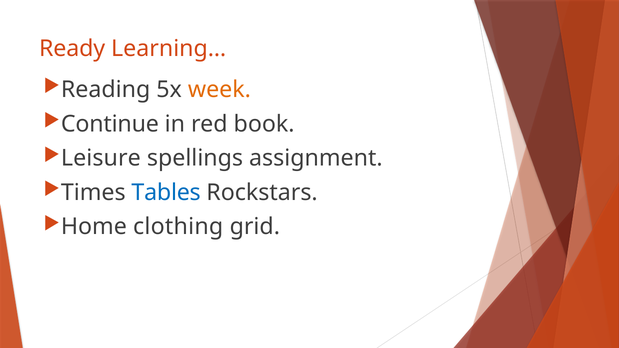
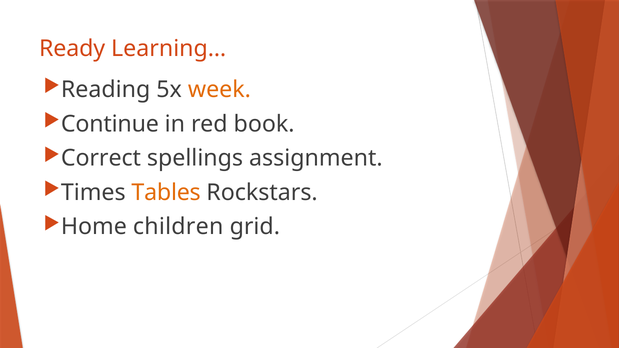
Leisure: Leisure -> Correct (101, 158)
Tables colour: blue -> orange (166, 193)
clothing: clothing -> children (178, 227)
